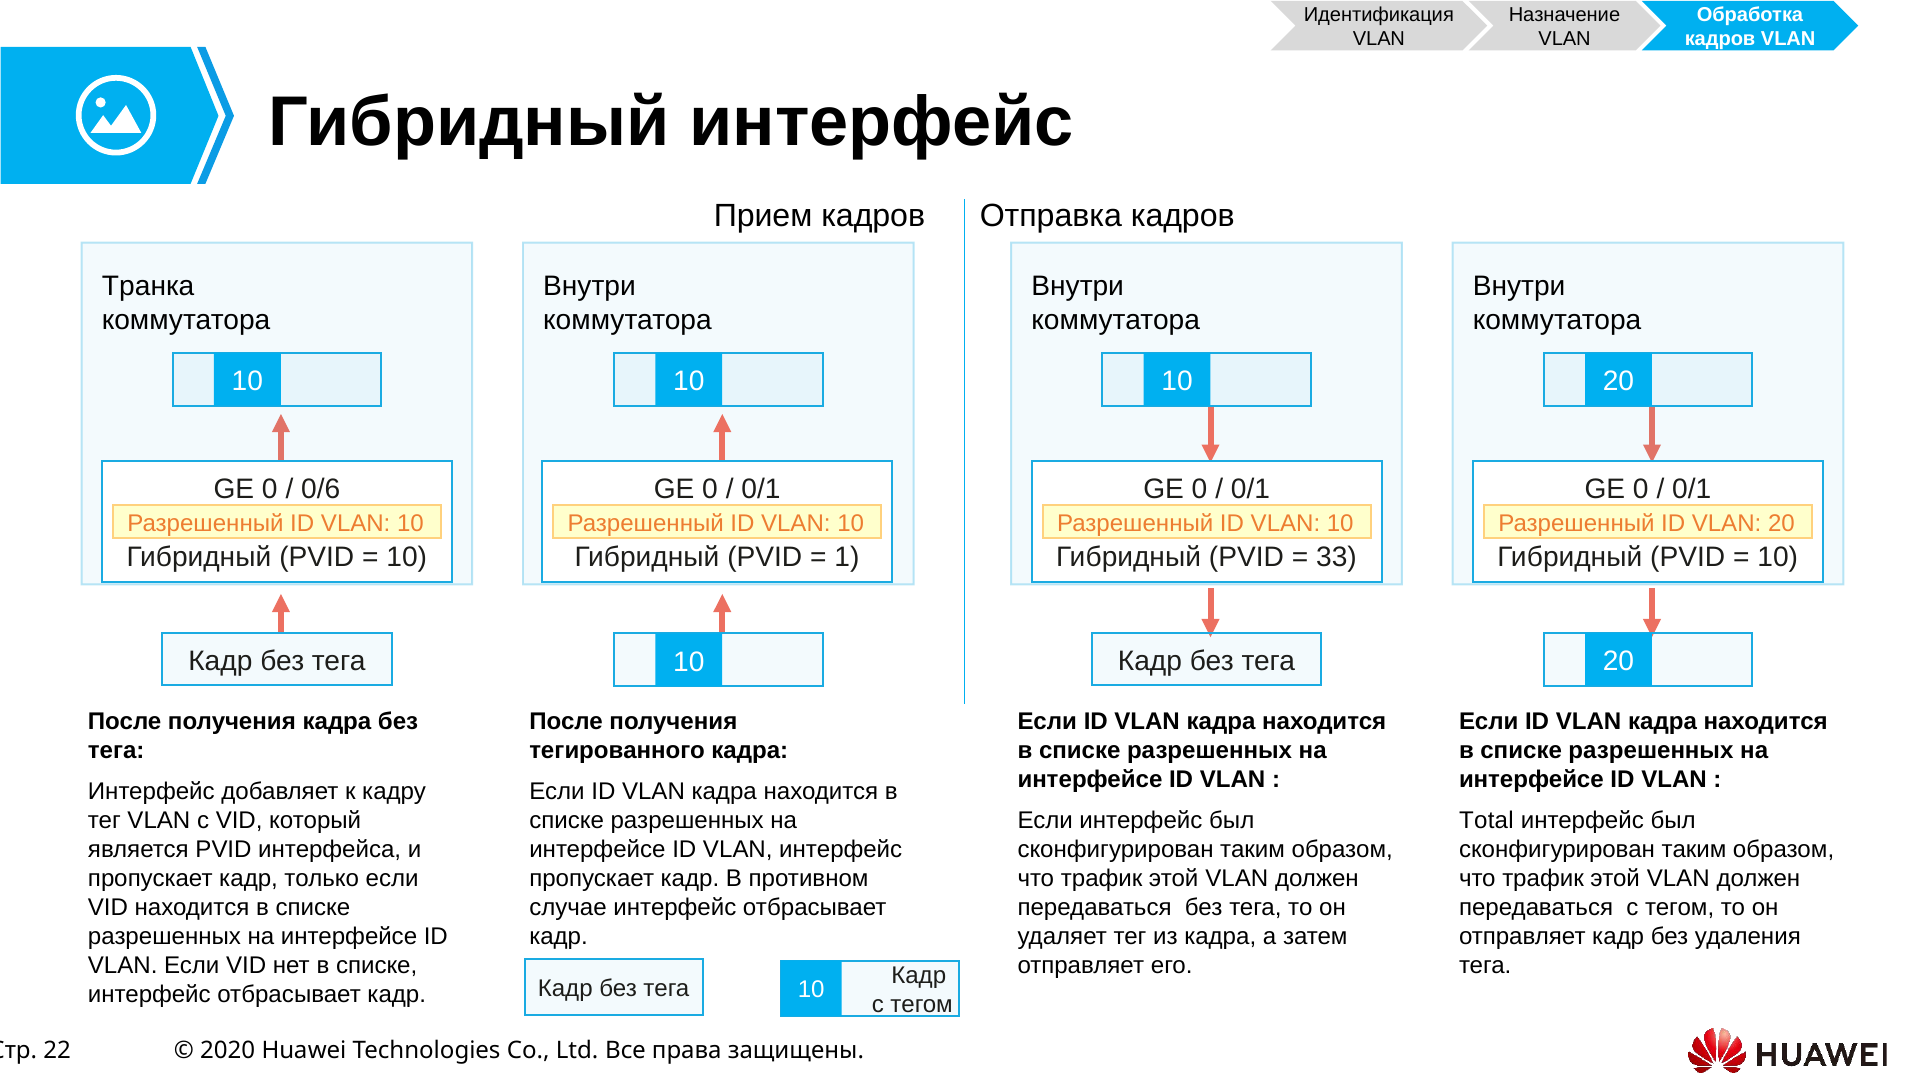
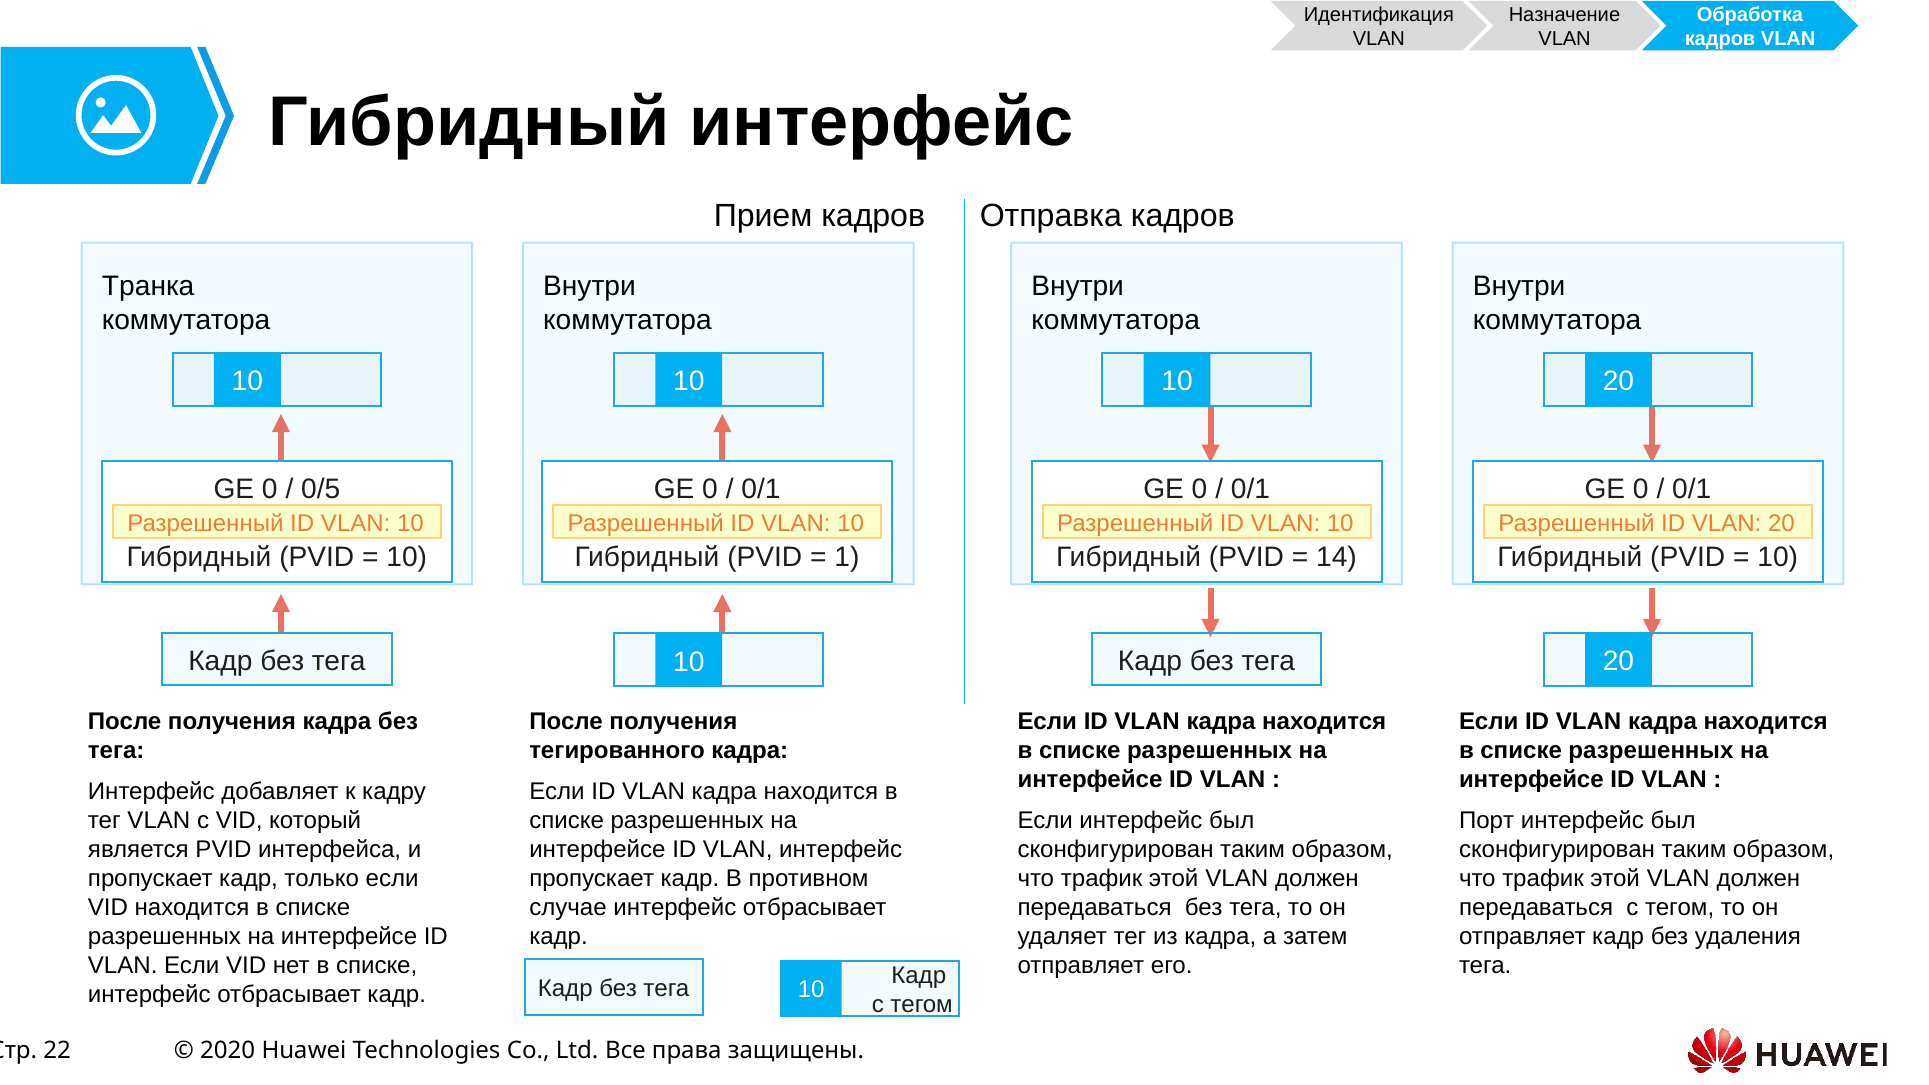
0/6: 0/6 -> 0/5 (321, 490)
33: 33 -> 14 (1336, 557)
Total: Total -> Порт (1487, 821)
